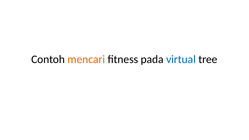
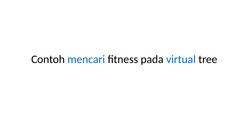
mencari colour: orange -> blue (86, 59)
